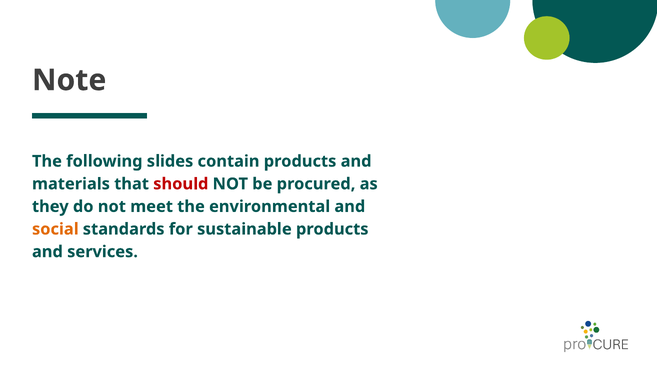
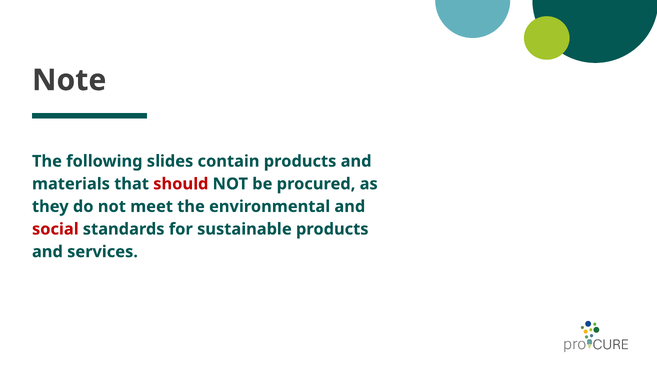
social colour: orange -> red (55, 230)
